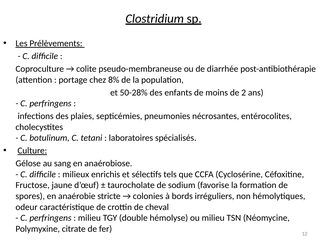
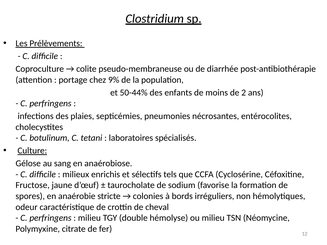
8%: 8% -> 9% (114, 80)
50-28%: 50-28% -> 50-44% (134, 93)
